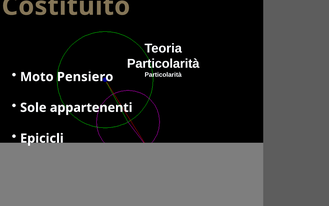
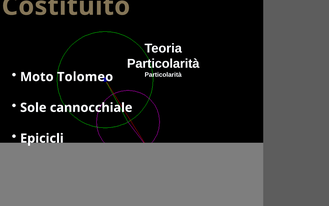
Pensiero: Pensiero -> Tolomeo (85, 77)
appartenenti: appartenenti -> cannocchiale (91, 107)
